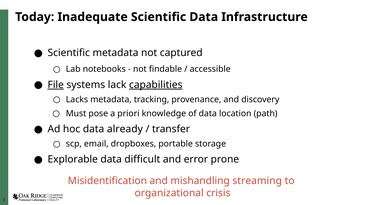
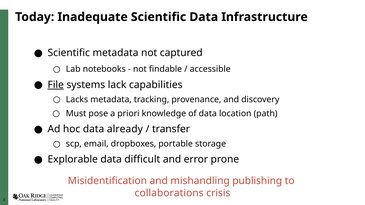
capabilities underline: present -> none (156, 85)
streaming: streaming -> publishing (257, 181)
organizational: organizational -> collaborations (169, 193)
